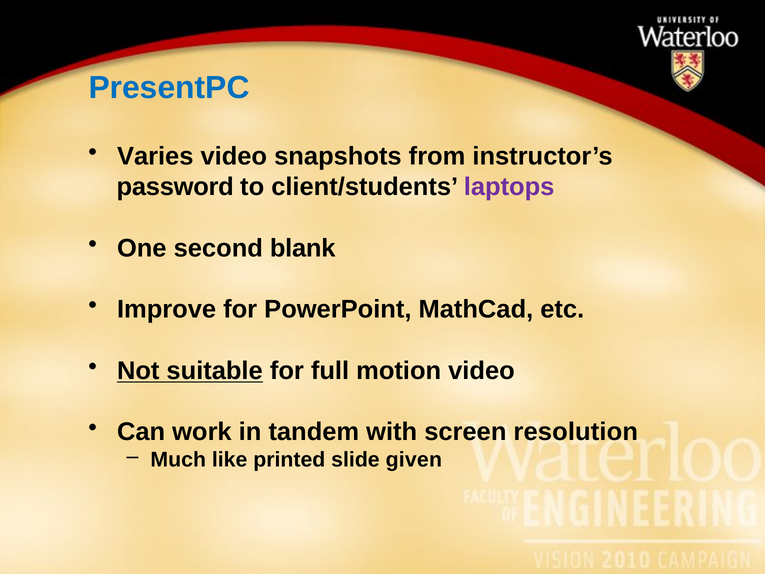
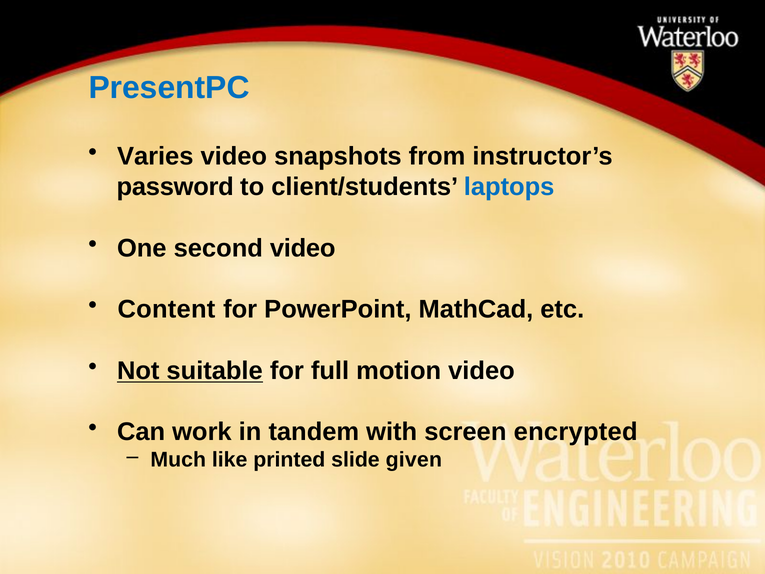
laptops colour: purple -> blue (509, 187)
second blank: blank -> video (303, 248)
Improve: Improve -> Content (166, 309)
resolution: resolution -> encrypted (576, 432)
